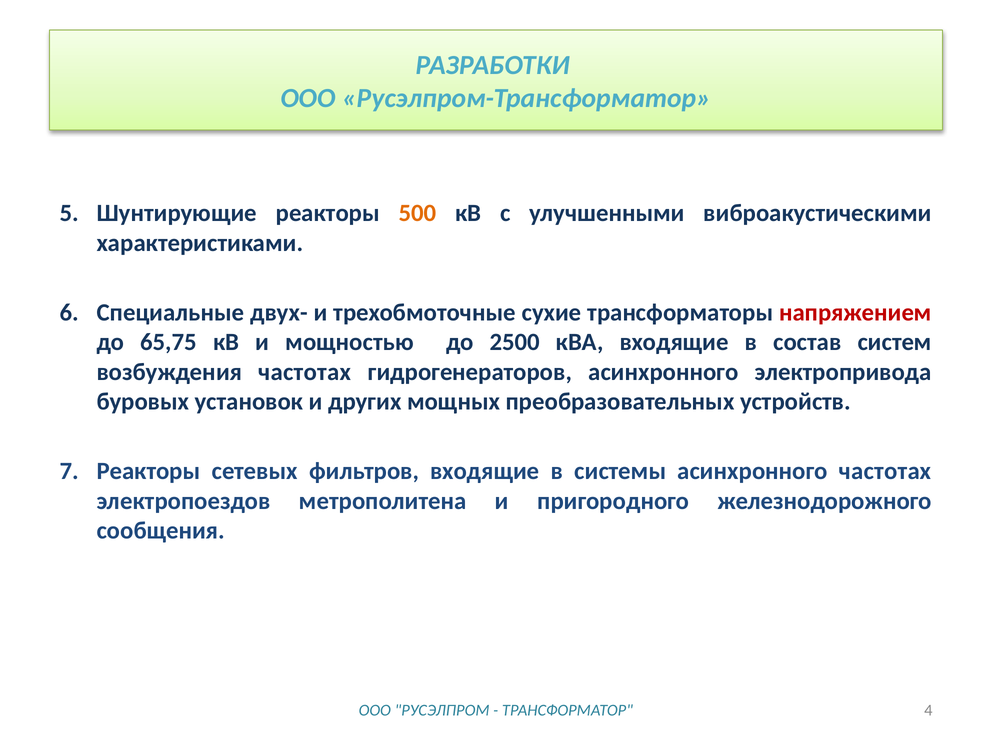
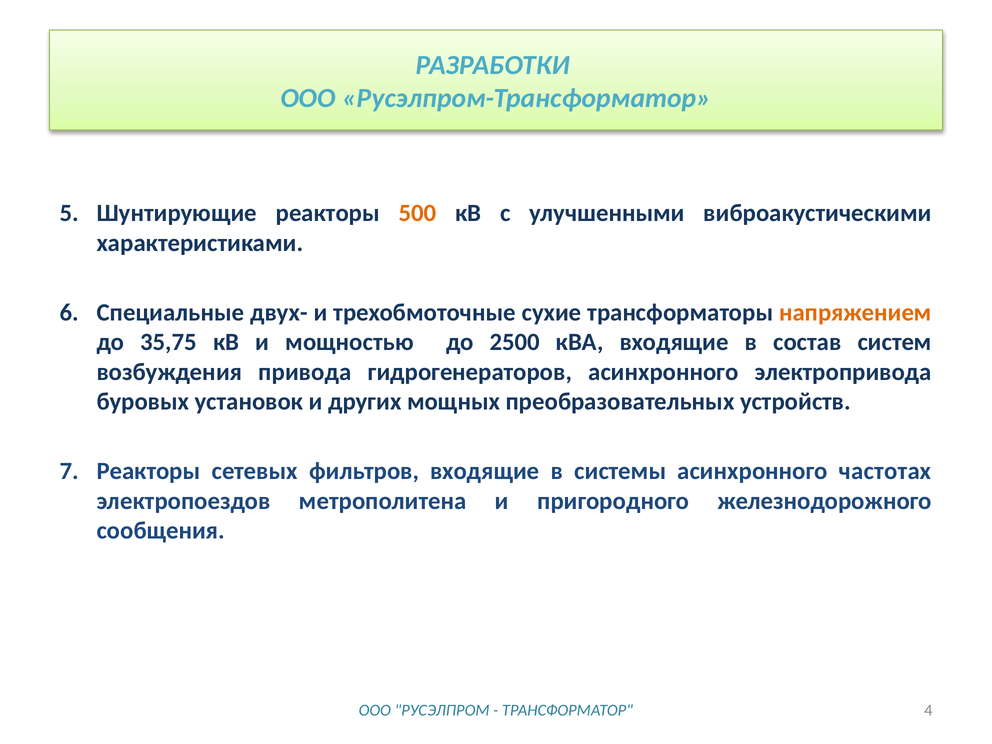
напряжением colour: red -> orange (855, 312)
65,75: 65,75 -> 35,75 (169, 342)
возбуждения частотах: частотах -> привода (305, 372)
